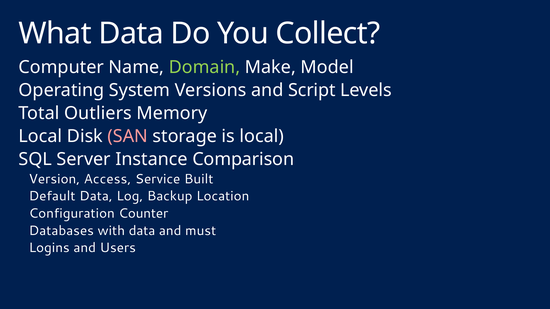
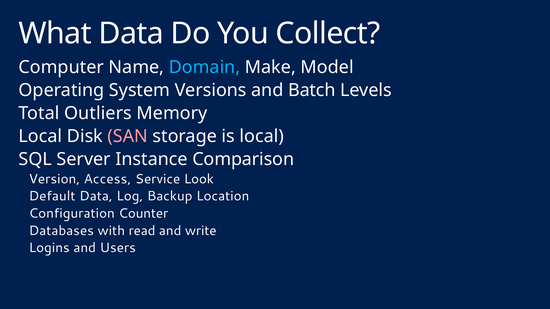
Domain colour: light green -> light blue (204, 67)
Script: Script -> Batch (312, 90)
Built: Built -> Look (199, 179)
with data: data -> read (142, 231)
must: must -> write (201, 231)
